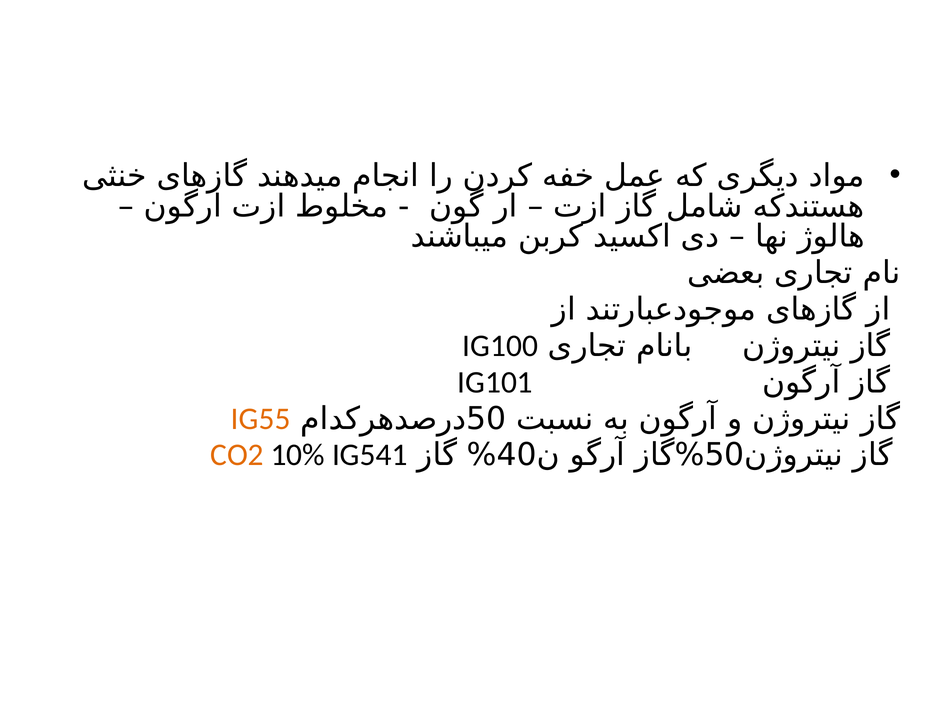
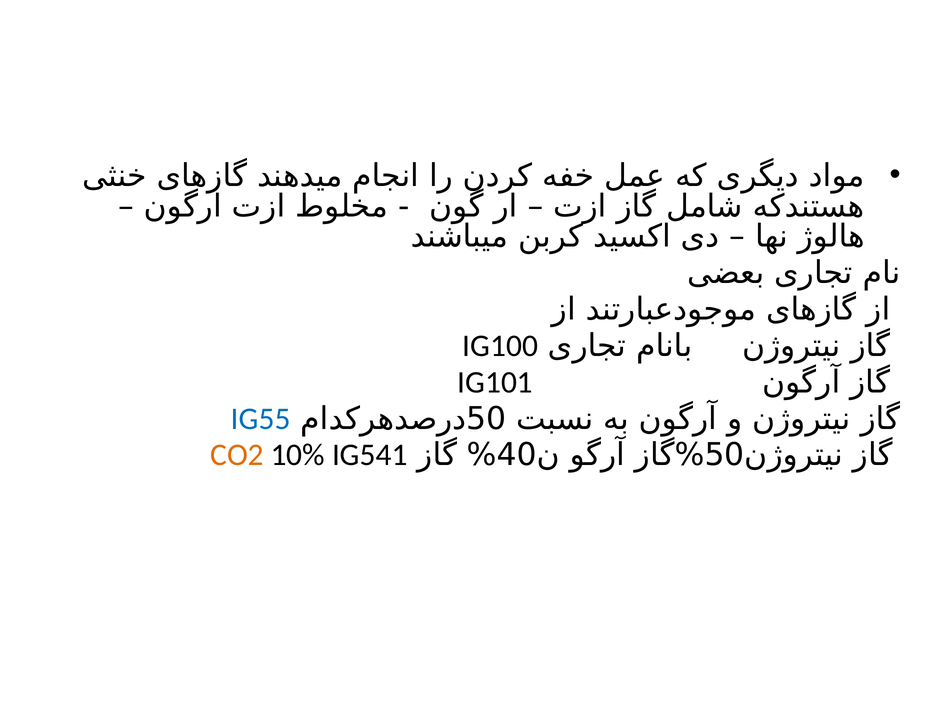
IG55 colour: orange -> blue (261, 419)
